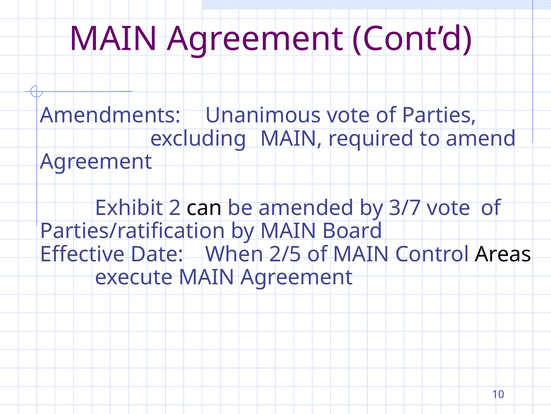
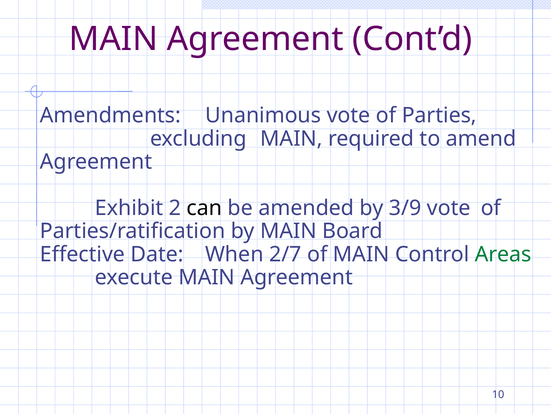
3/7: 3/7 -> 3/9 (405, 208)
2/5: 2/5 -> 2/7 (285, 254)
Areas colour: black -> green (503, 254)
